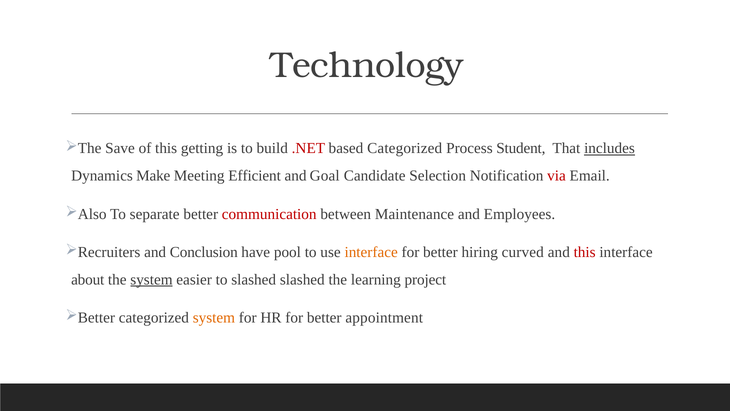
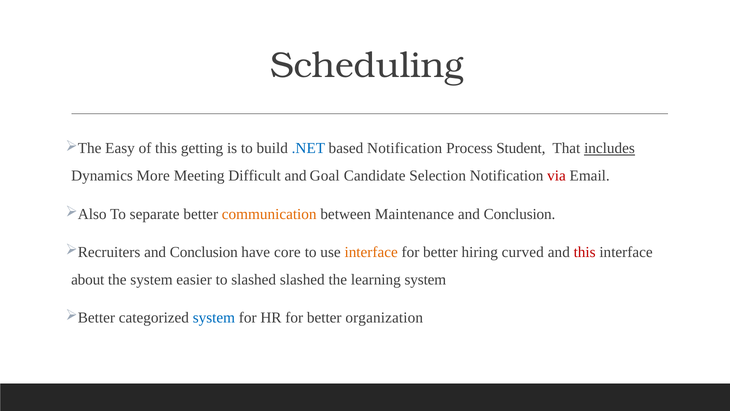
Technology: Technology -> Scheduling (367, 66)
Save: Save -> Easy (120, 148)
.NET colour: red -> blue (308, 148)
based Categorized: Categorized -> Notification (405, 148)
Make: Make -> More (153, 176)
Efficient: Efficient -> Difficult (255, 176)
communication colour: red -> orange (269, 214)
Employees: Employees -> Conclusion (520, 214)
pool: pool -> core (287, 252)
system underline: present -> none (151, 279)
learning project: project -> system (425, 279)
system colour: orange -> blue (214, 317)
appointment: appointment -> organization (384, 317)
